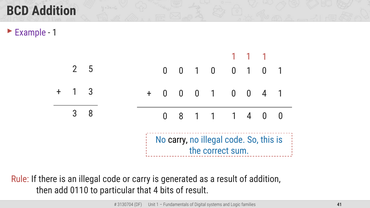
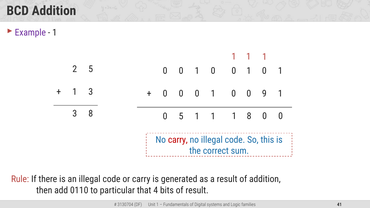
0 4: 4 -> 9 (264, 94)
1 4: 4 -> 8 (249, 116)
0 8: 8 -> 5 (181, 116)
carry colour: black -> red (178, 140)
